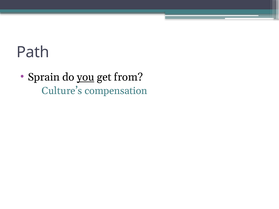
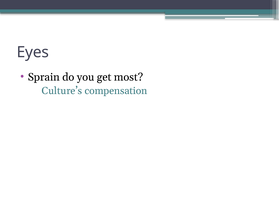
Path: Path -> Eyes (33, 52)
you underline: present -> none (86, 77)
from: from -> most (129, 77)
